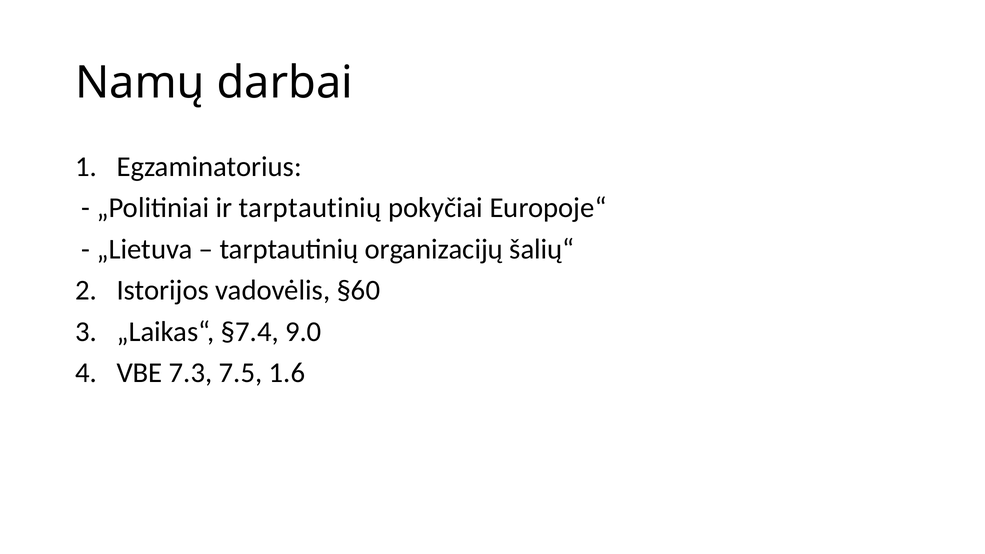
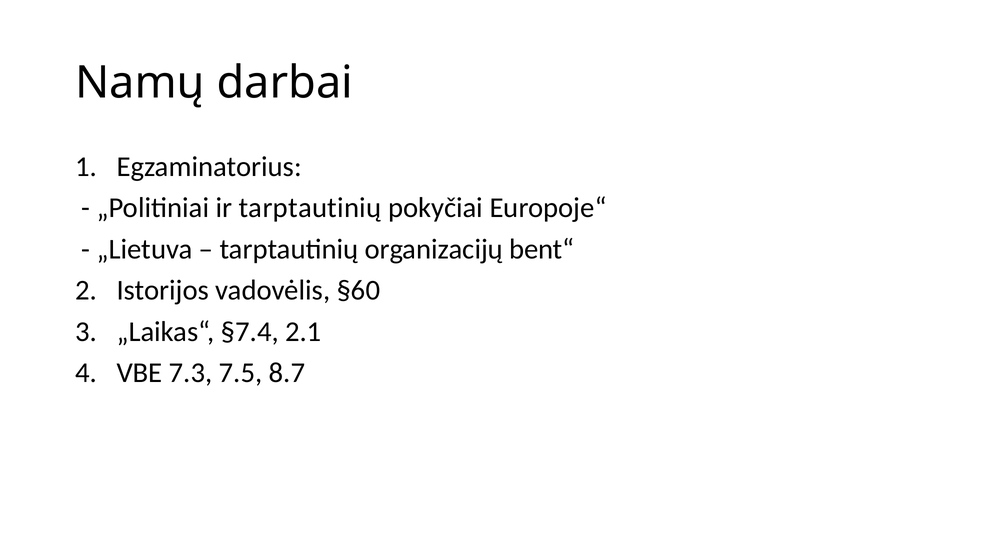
šalių“: šalių“ -> bent“ (542, 249)
9.0: 9.0 -> 2.1 (303, 332)
1.6: 1.6 -> 8.7 (287, 373)
